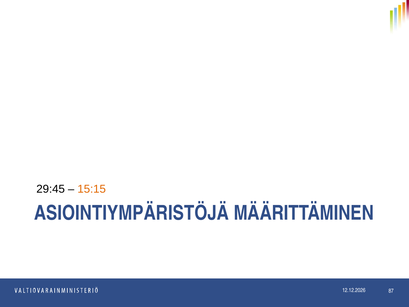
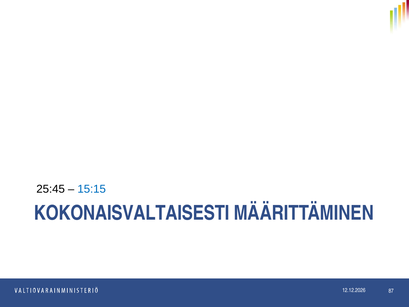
29:45: 29:45 -> 25:45 (51, 189)
15:15 colour: orange -> blue (92, 189)
ASIOINTIYMPÄRISTÖJÄ: ASIOINTIYMPÄRISTÖJÄ -> KOKONAISVALTAISESTI (132, 213)
